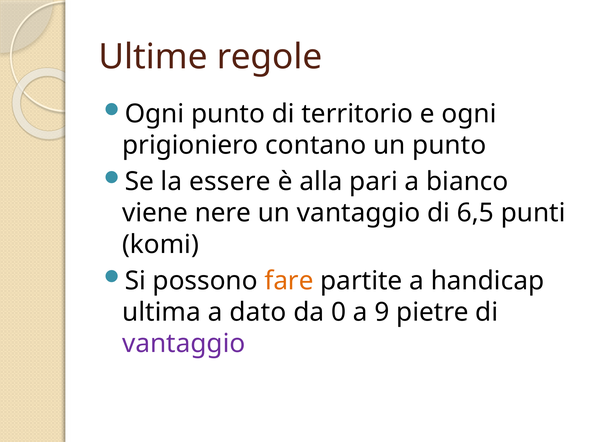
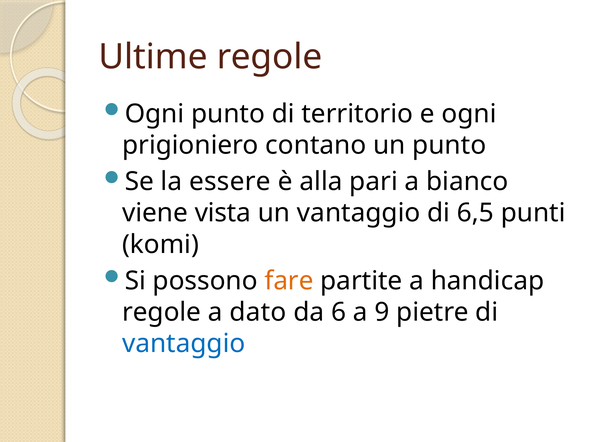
nere: nere -> vista (223, 213)
ultima: ultima -> regole (162, 313)
0: 0 -> 6 (339, 313)
vantaggio colour: purple -> blue (184, 344)
